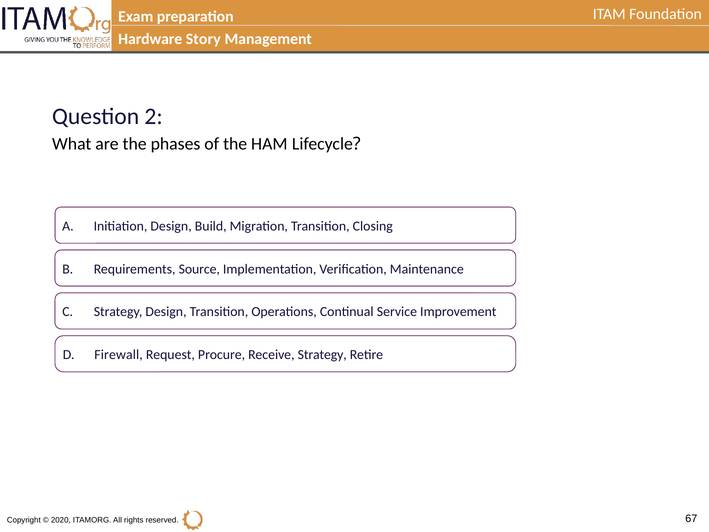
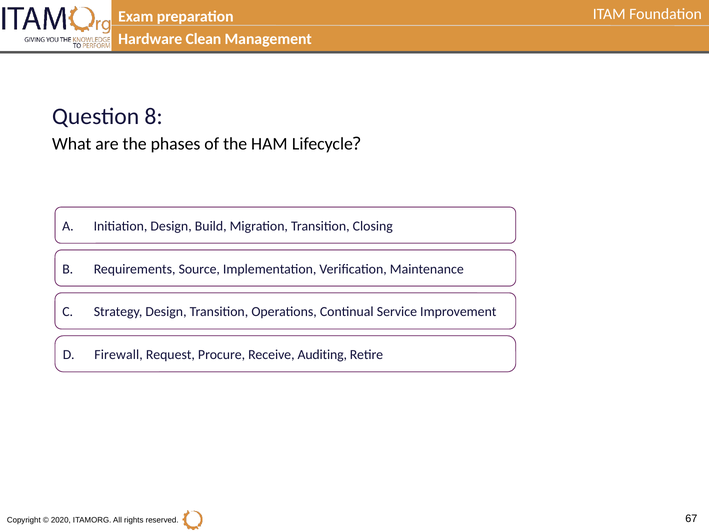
Story: Story -> Clean (203, 39)
2: 2 -> 8 (154, 116)
Receive Strategy: Strategy -> Auditing (322, 355)
